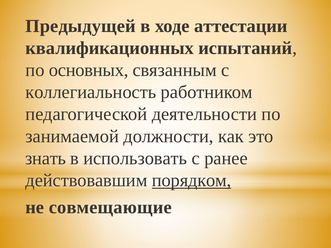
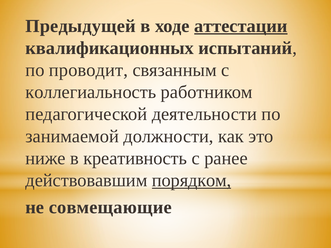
аттестации underline: none -> present (241, 26)
основных: основных -> проводит (88, 70)
знать: знать -> ниже (46, 158)
использовать: использовать -> креативность (135, 158)
